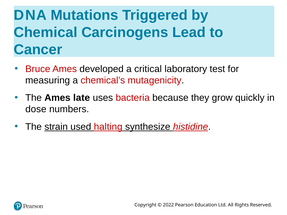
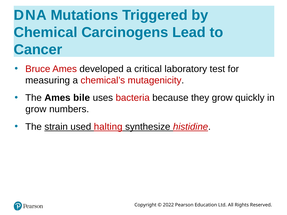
late: late -> bile (82, 98)
dose: dose -> grow (36, 109)
